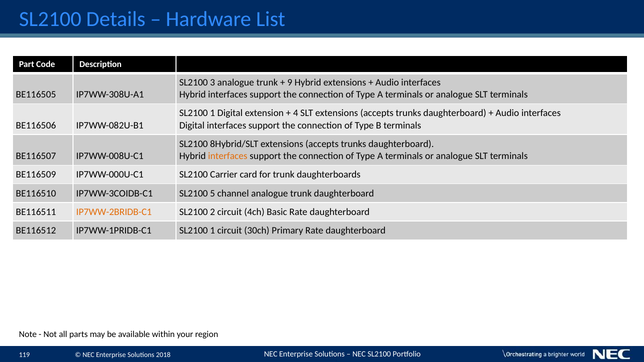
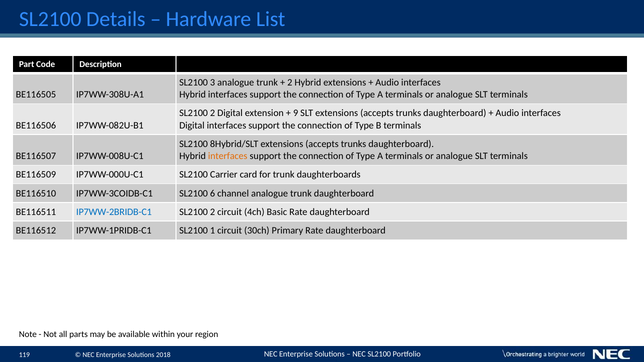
9: 9 -> 2 (290, 83)
1: 1 -> 2 (213, 113)
4: 4 -> 9 (296, 113)
5: 5 -> 6 (213, 193)
IP7WW-2BRIDB-C1 colour: orange -> blue (114, 212)
